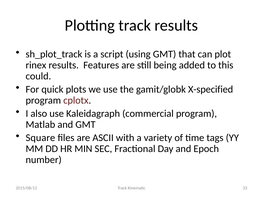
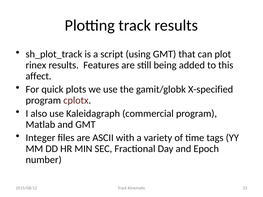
could: could -> affect (38, 76)
Square: Square -> Integer (40, 138)
